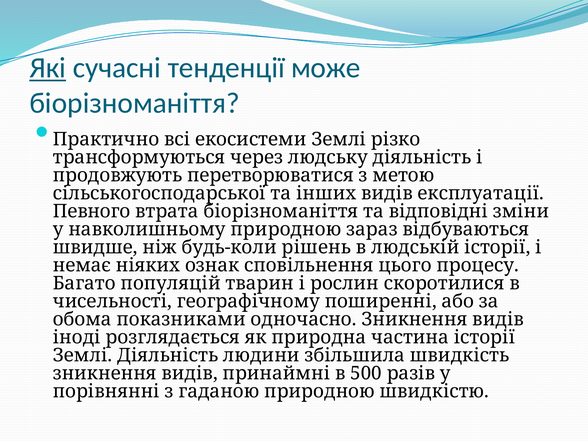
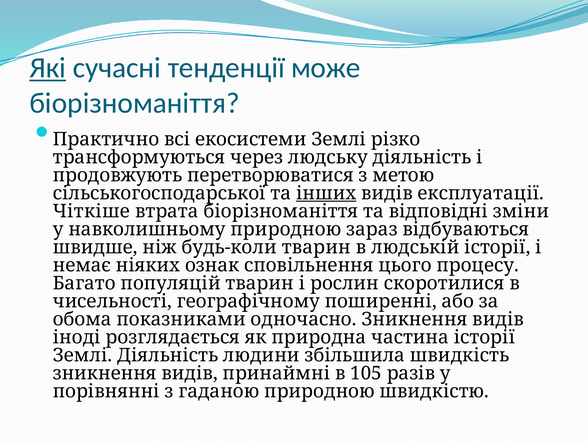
інших underline: none -> present (326, 193)
Певного: Певного -> Чіткіше (91, 211)
будь-коли рішень: рішень -> тварин (316, 247)
500: 500 -> 105 (366, 373)
